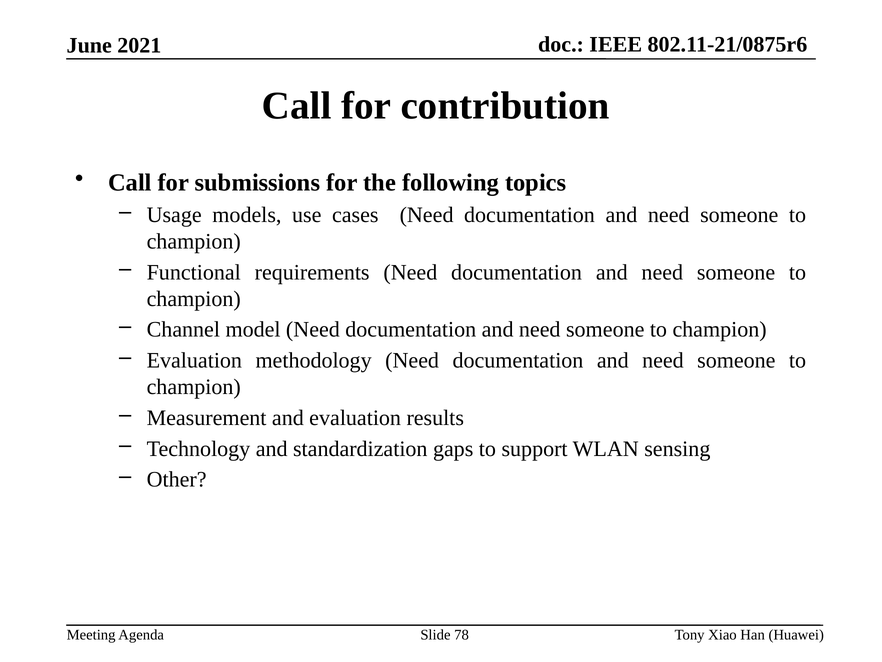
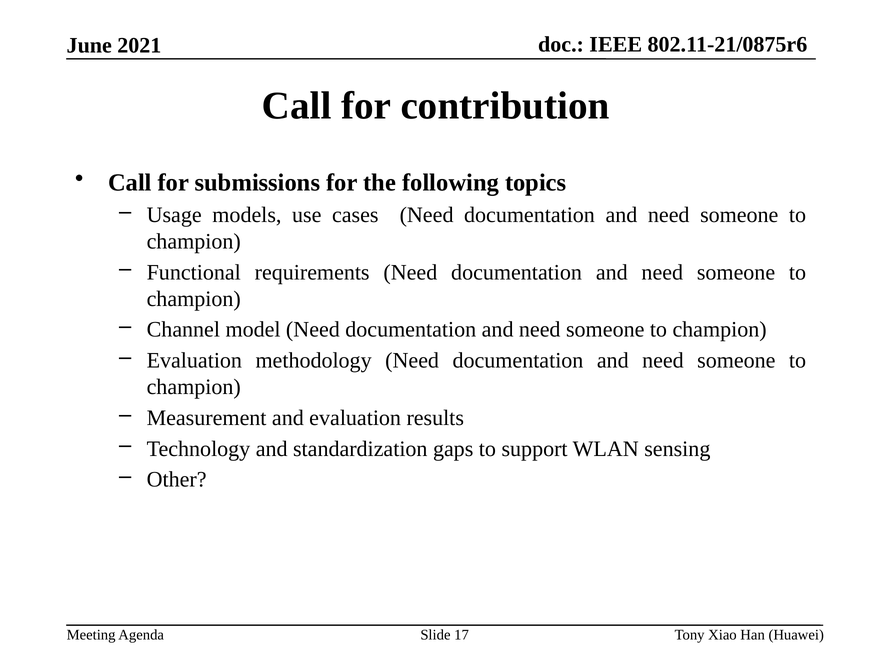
78: 78 -> 17 (462, 634)
